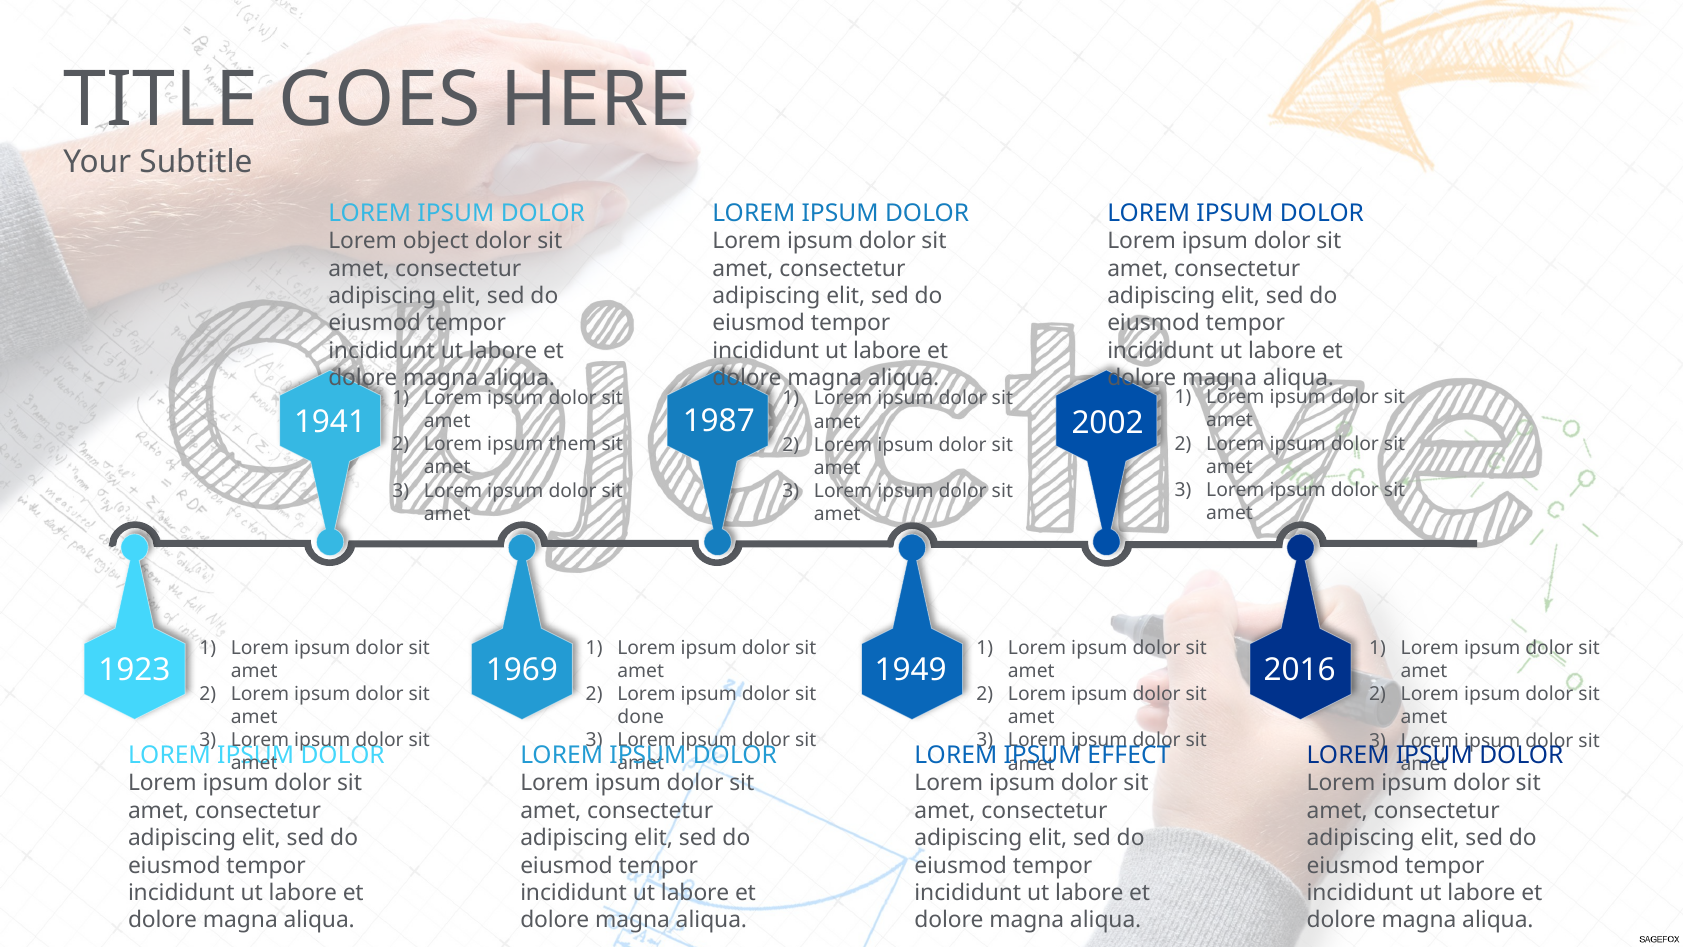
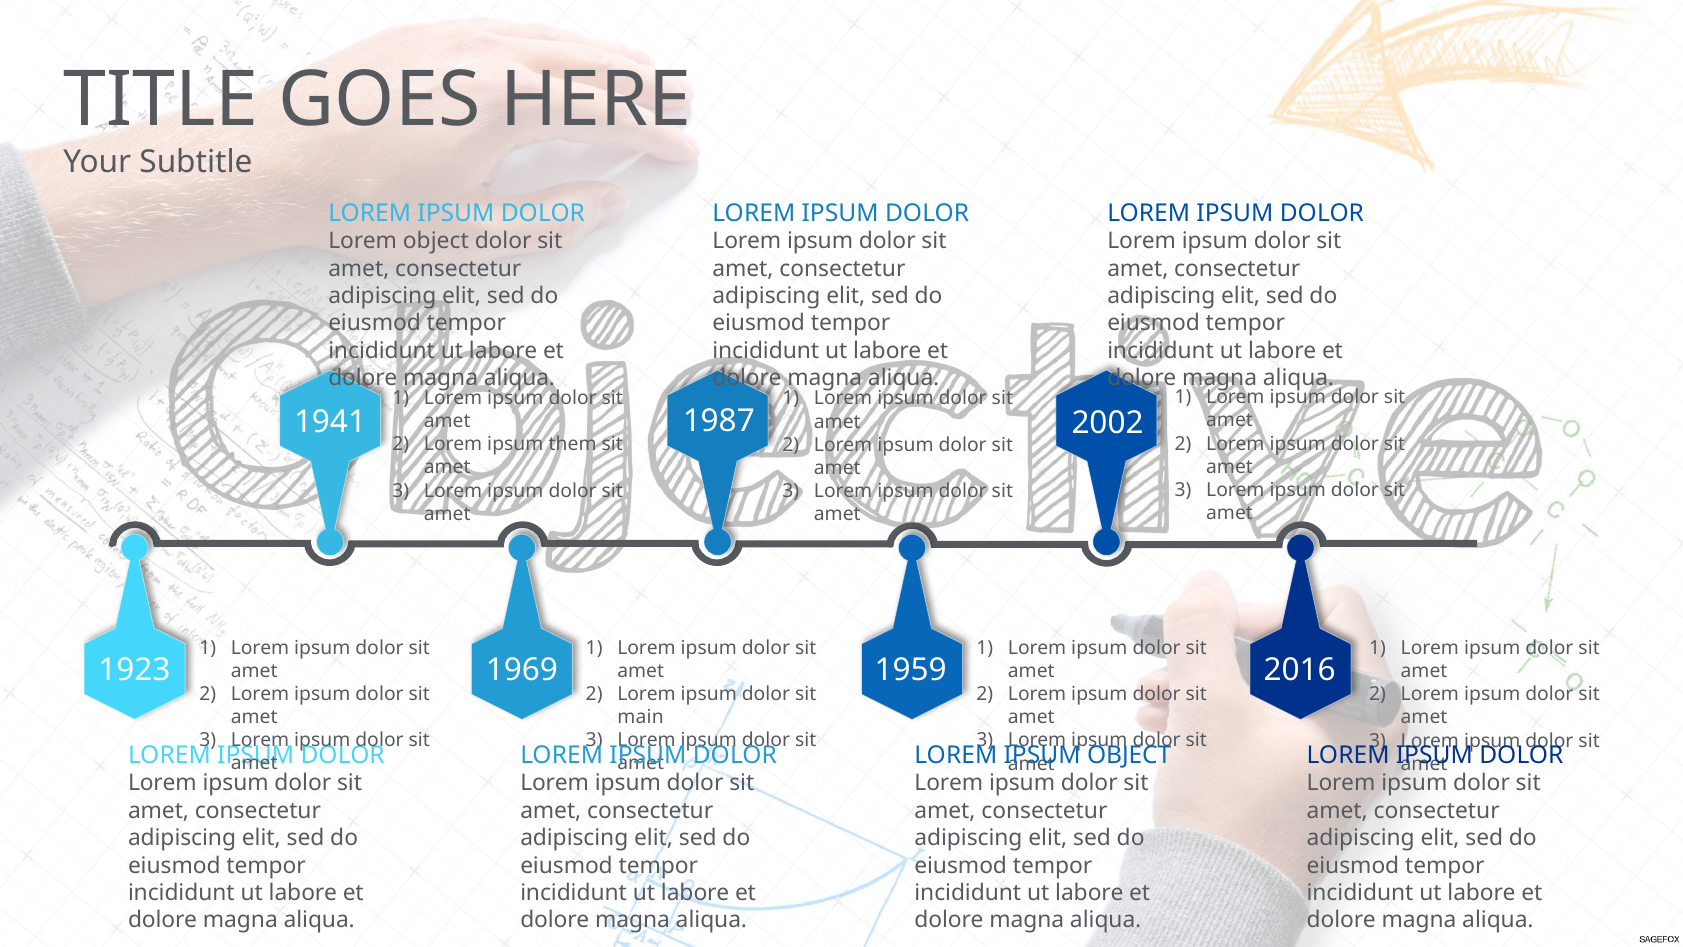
1949: 1949 -> 1959 (911, 670)
done: done -> main (641, 717)
EFFECT: EFFECT -> OBJECT (1129, 755)
